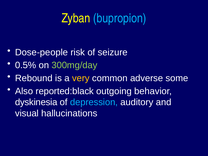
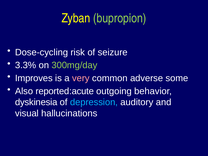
bupropion colour: light blue -> light green (120, 18)
Dose-people: Dose-people -> Dose-cycling (42, 52)
0.5%: 0.5% -> 3.3% (26, 65)
Rebound: Rebound -> Improves (34, 78)
very colour: yellow -> pink (81, 78)
reported:black: reported:black -> reported:acute (65, 91)
